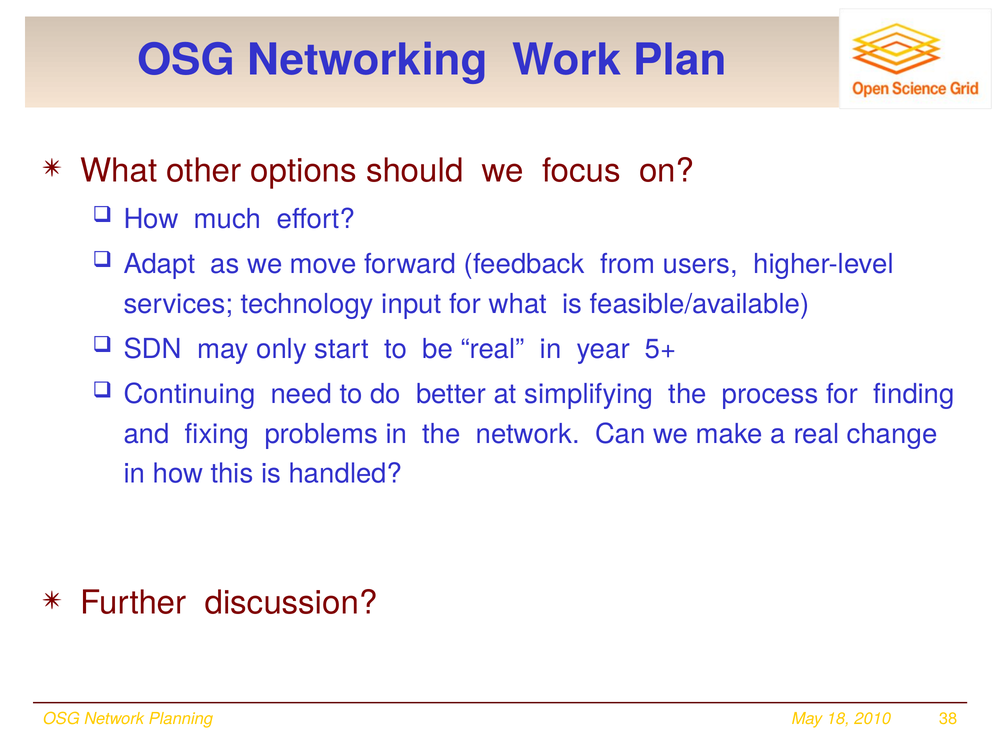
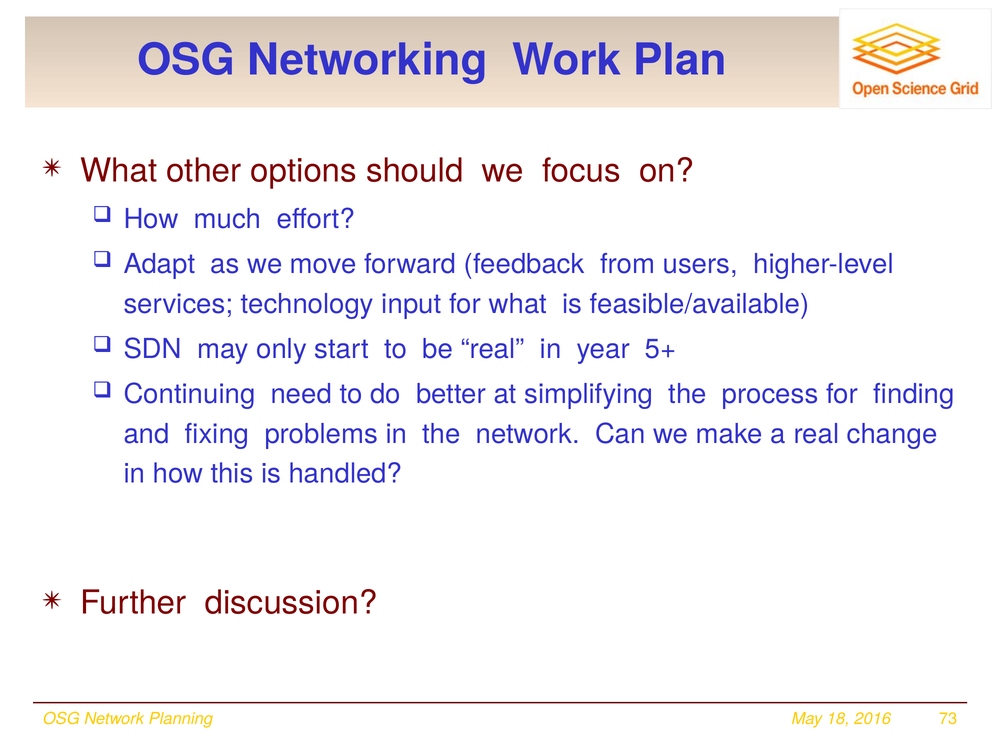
2010: 2010 -> 2016 (873, 719)
38: 38 -> 73 (948, 719)
